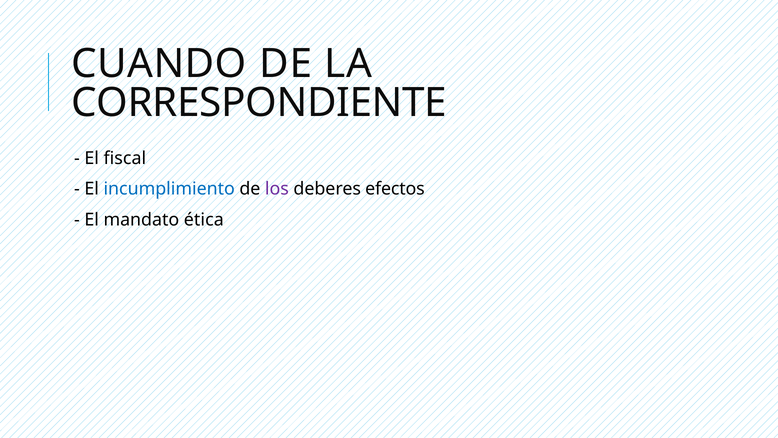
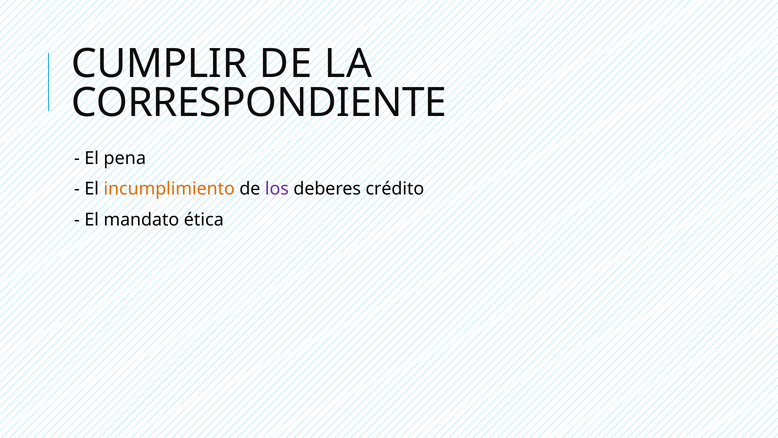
CUANDO: CUANDO -> CUMPLIR (159, 64)
fiscal: fiscal -> pena (125, 158)
incumplimiento colour: blue -> orange (169, 189)
efectos: efectos -> crédito (395, 189)
